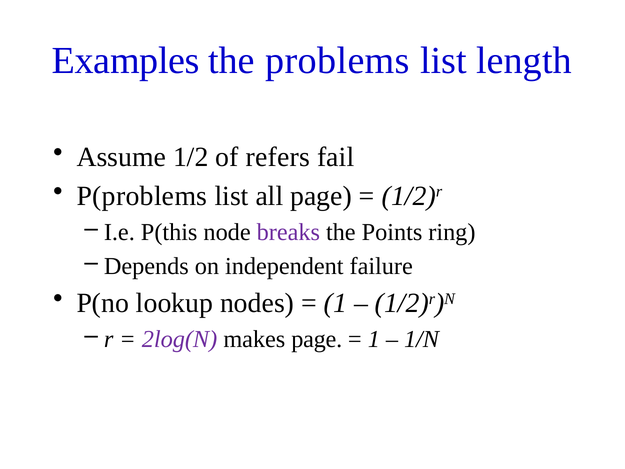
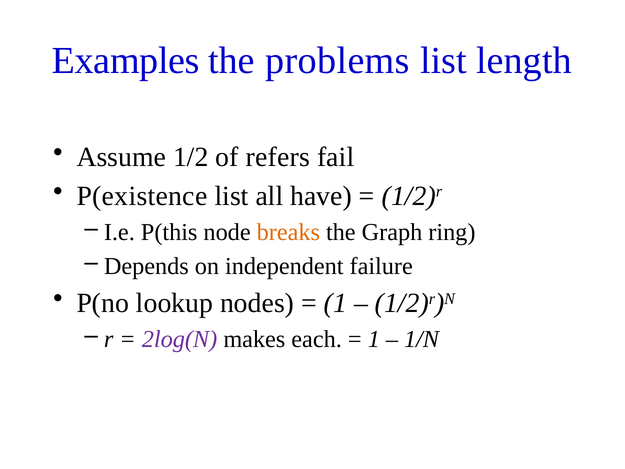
P(problems: P(problems -> P(existence (142, 196)
all page: page -> have (321, 196)
breaks colour: purple -> orange (288, 232)
Points: Points -> Graph (392, 232)
makes page: page -> each (317, 339)
